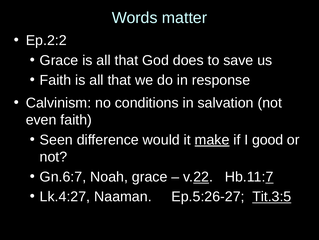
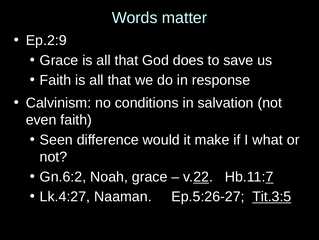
Ep.2:2: Ep.2:2 -> Ep.2:9 (46, 40)
make underline: present -> none (212, 139)
good: good -> what (268, 139)
Gn.6:7: Gn.6:7 -> Gn.6:2 (63, 176)
